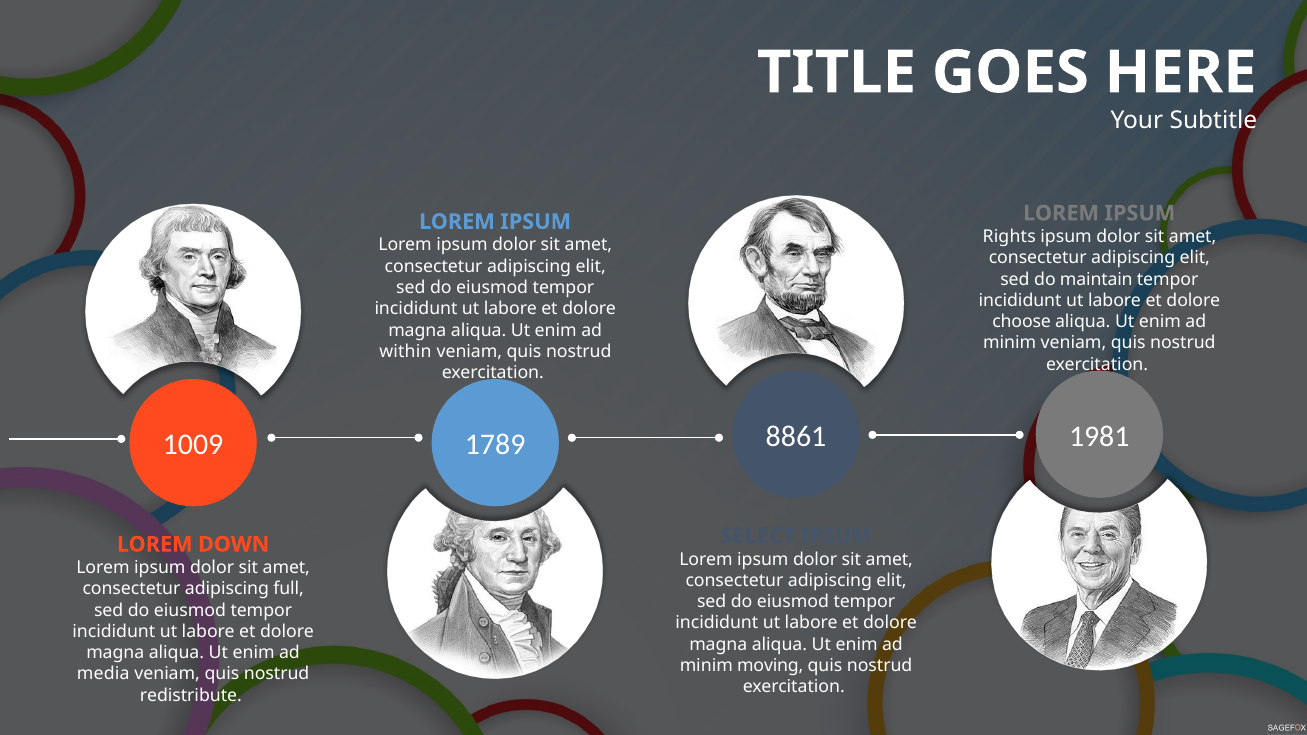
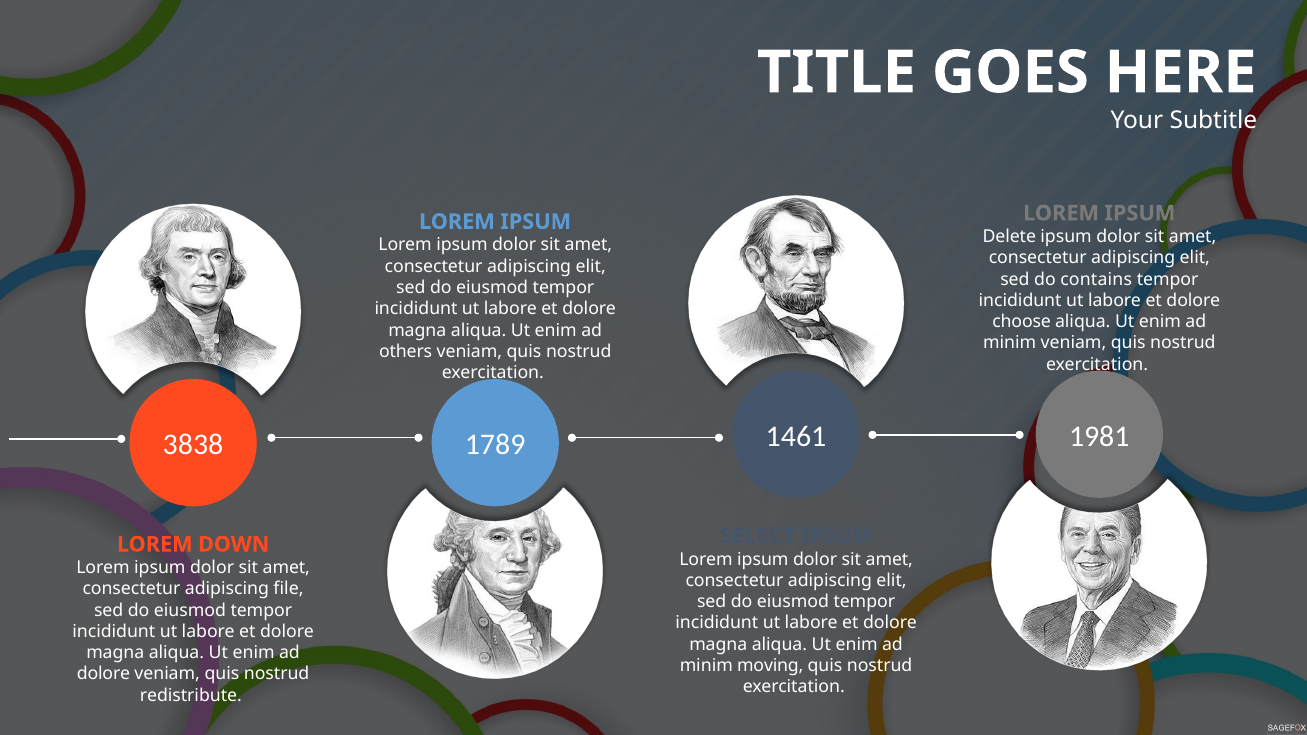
Rights: Rights -> Delete (1009, 237)
maintain: maintain -> contains (1096, 279)
within: within -> others (406, 352)
8861: 8861 -> 1461 (796, 436)
1009: 1009 -> 3838 (193, 445)
full: full -> file (289, 589)
media: media -> dolore (103, 674)
